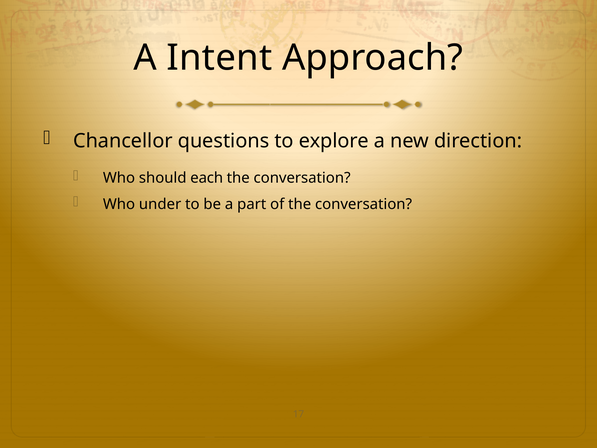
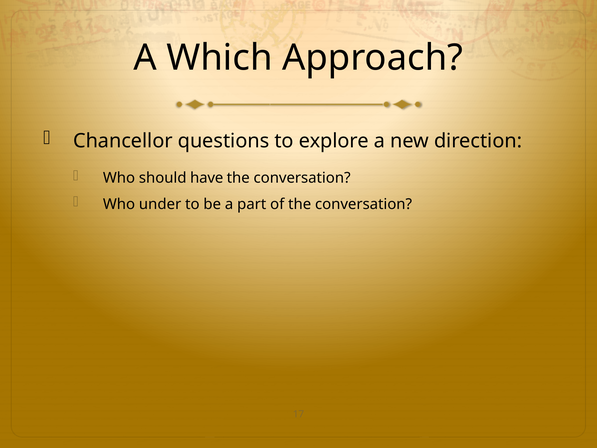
Intent: Intent -> Which (219, 58)
each: each -> have (207, 178)
